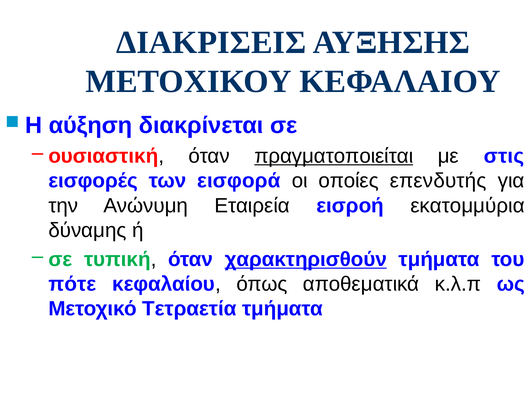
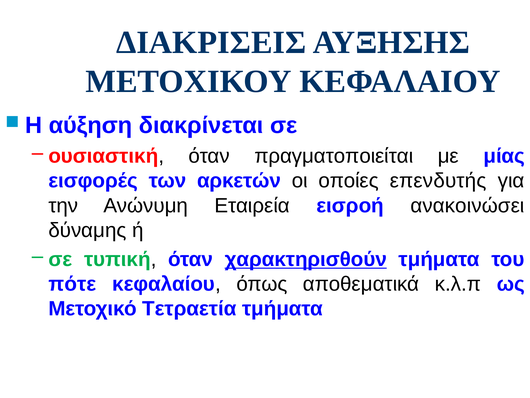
πραγματοποιείται underline: present -> none (334, 156)
στις: στις -> μίας (504, 156)
εισφορά: εισφορά -> αρκετών (239, 181)
εκατομμύρια: εκατομμύρια -> ανακοινώσει (467, 205)
